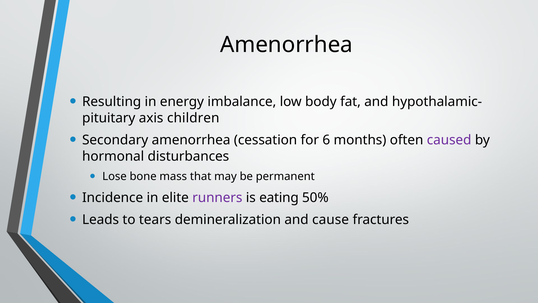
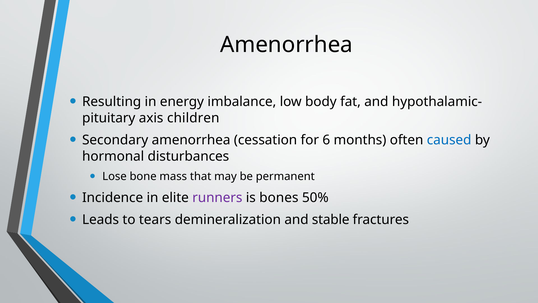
caused colour: purple -> blue (449, 140)
eating: eating -> bones (279, 197)
cause: cause -> stable (331, 220)
